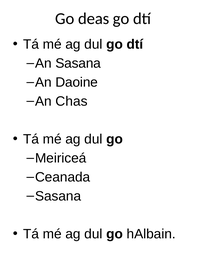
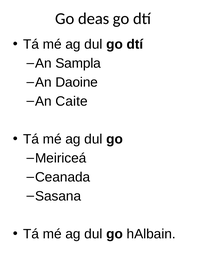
An Sasana: Sasana -> Sampla (78, 64)
Chas: Chas -> Caite (72, 102)
